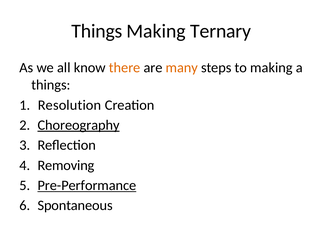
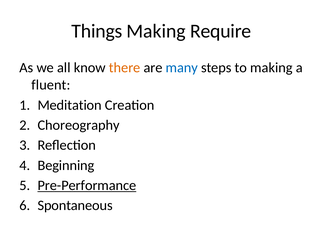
Ternary: Ternary -> Require (221, 31)
many colour: orange -> blue (182, 68)
things: things -> fluent (51, 85)
Resolution: Resolution -> Meditation (70, 105)
Choreography underline: present -> none (79, 125)
Removing: Removing -> Beginning (66, 165)
